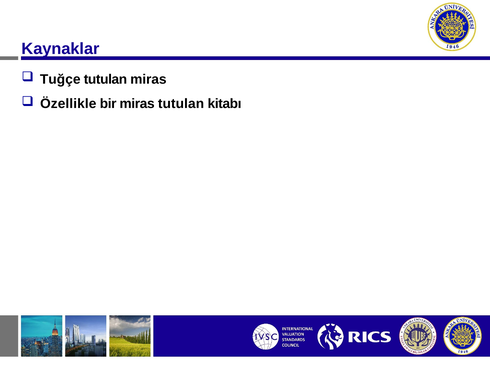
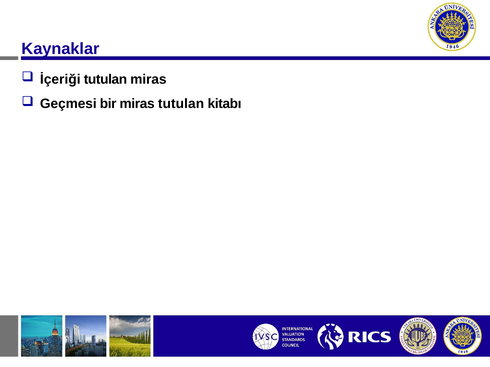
Tuğçe: Tuğçe -> İçeriği (60, 79)
Özellikle: Özellikle -> Geçmesi (68, 104)
